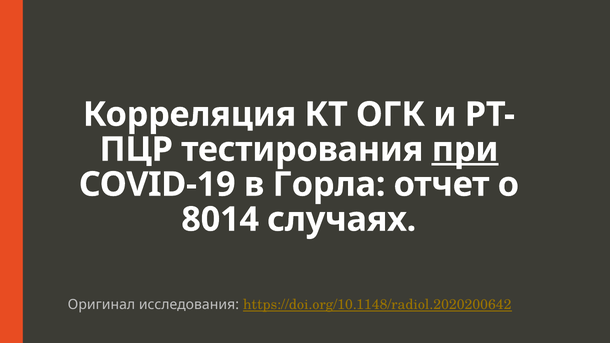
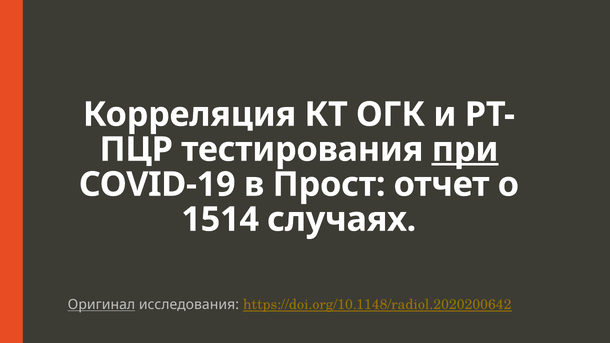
Горла: Горла -> Прост (329, 185)
8014: 8014 -> 1514 (220, 220)
Оригинал underline: none -> present (101, 305)
